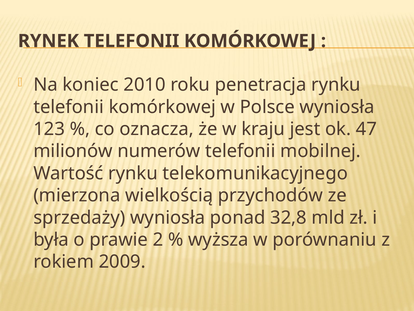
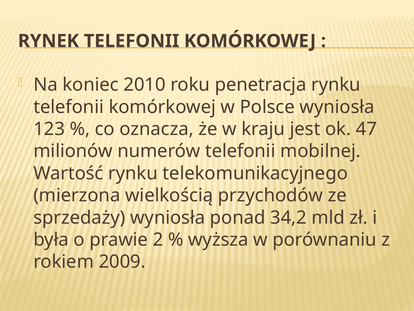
32,8: 32,8 -> 34,2 (288, 217)
